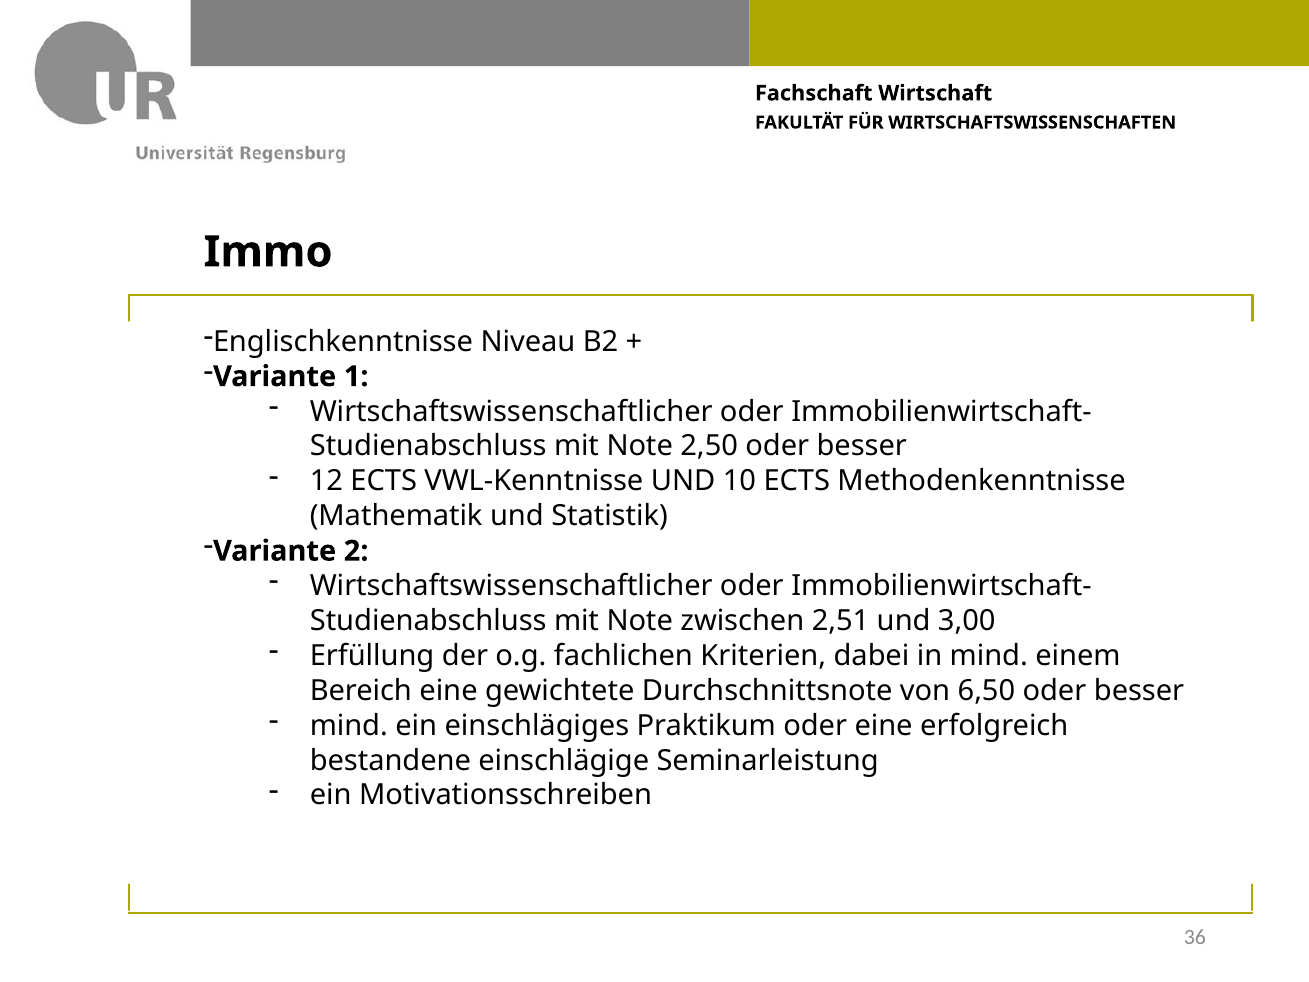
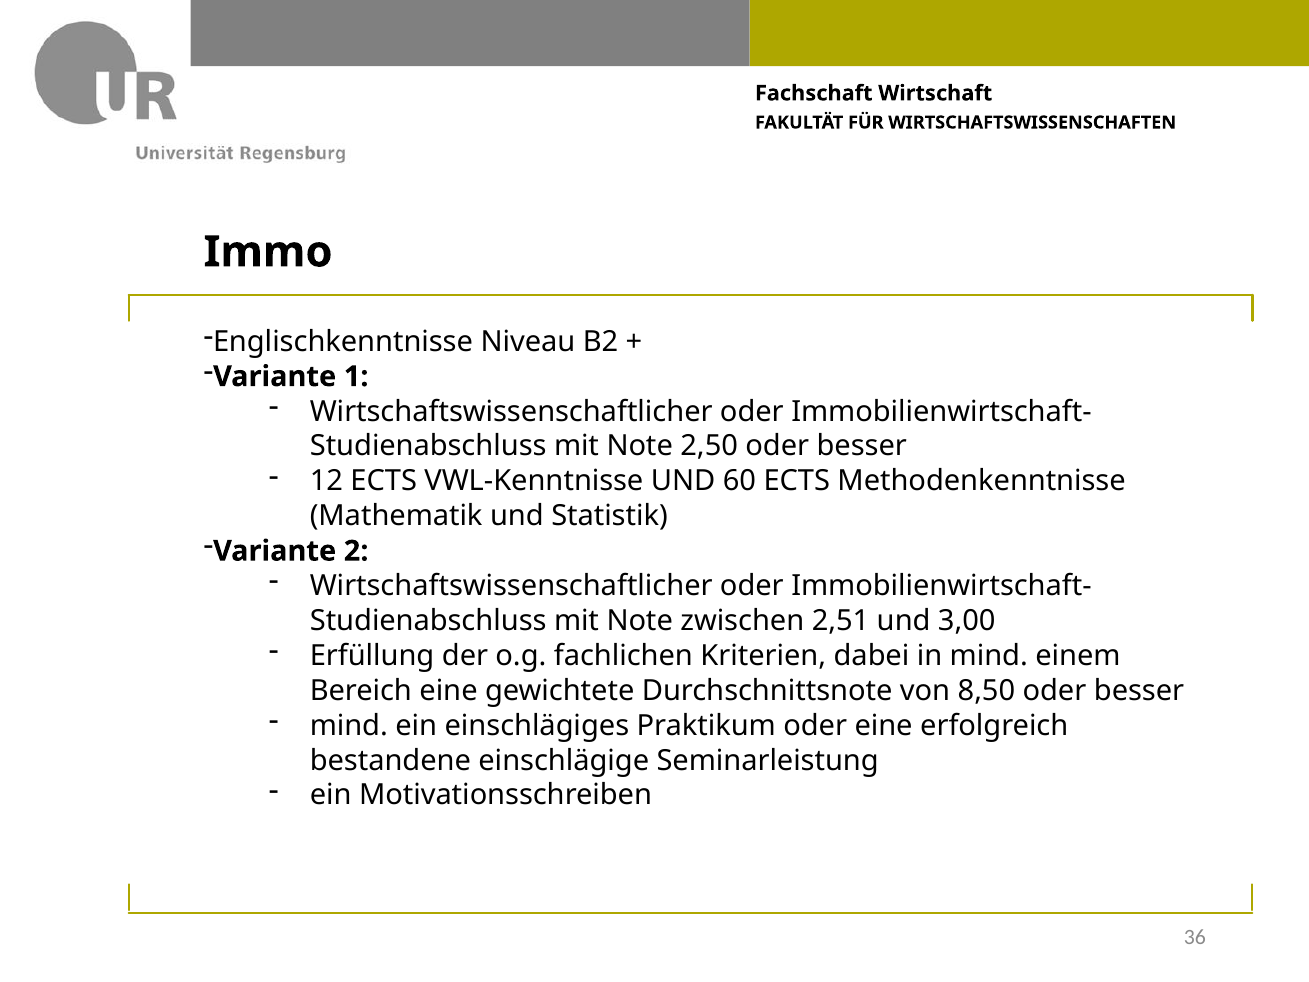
10: 10 -> 60 (739, 481)
6,50: 6,50 -> 8,50 (986, 690)
